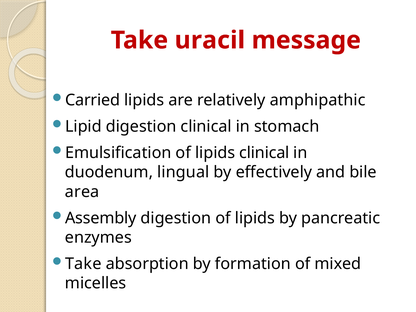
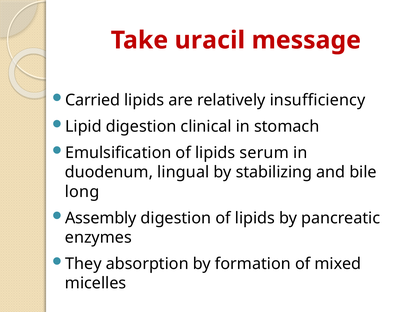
amphipathic: amphipathic -> insufficiency (318, 100)
lipids clinical: clinical -> serum (264, 153)
effectively: effectively -> stabilizing (274, 172)
area: area -> long (82, 192)
Take: Take -> They (83, 264)
